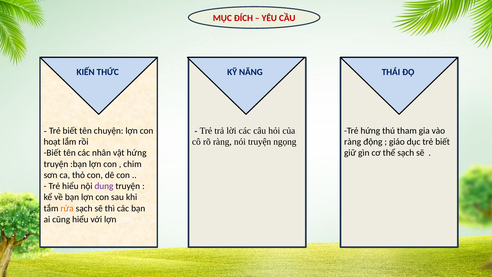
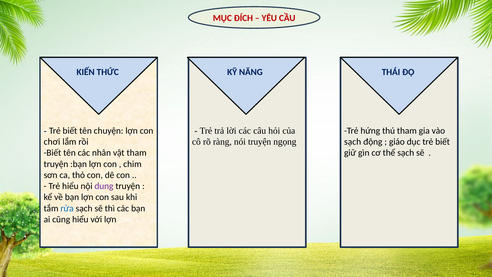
hoạt: hoạt -> chơi (52, 142)
ràng: ràng -> sạch (353, 142)
vật hứng: hứng -> tham (137, 153)
rửa colour: orange -> blue (67, 208)
